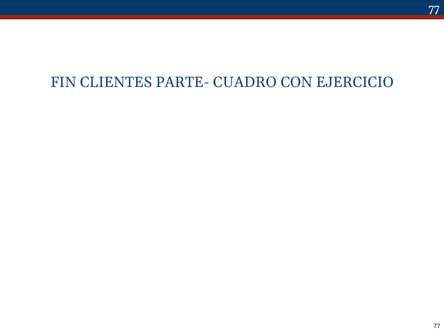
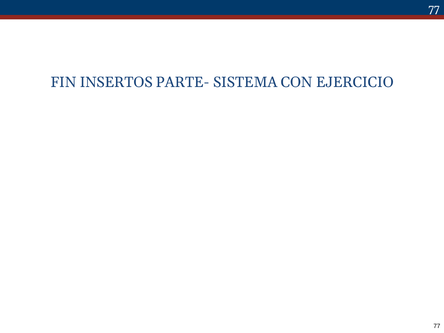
CLIENTES: CLIENTES -> INSERTOS (116, 82)
CUADRO: CUADRO -> SISTEMA (245, 82)
